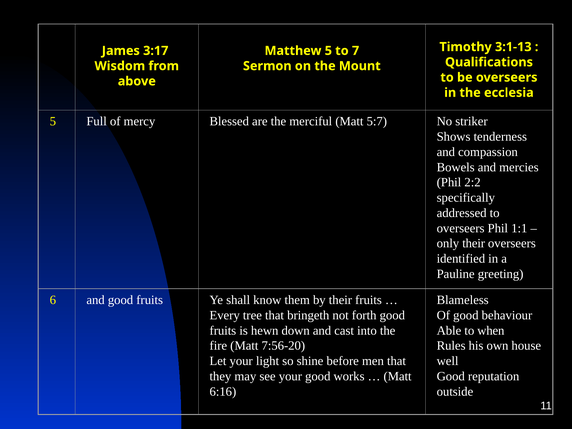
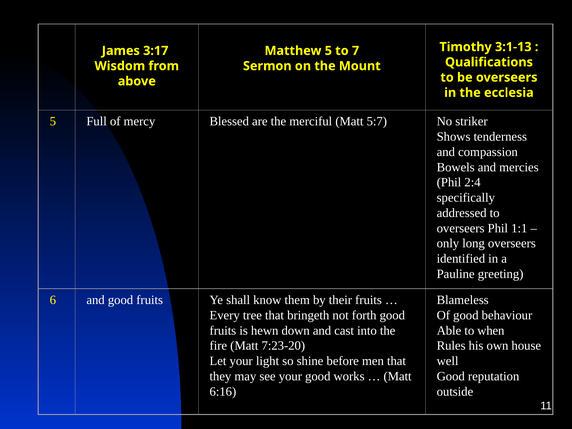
2:2: 2:2 -> 2:4 (473, 182)
only their: their -> long (474, 243)
7:56-20: 7:56-20 -> 7:23-20 (283, 346)
